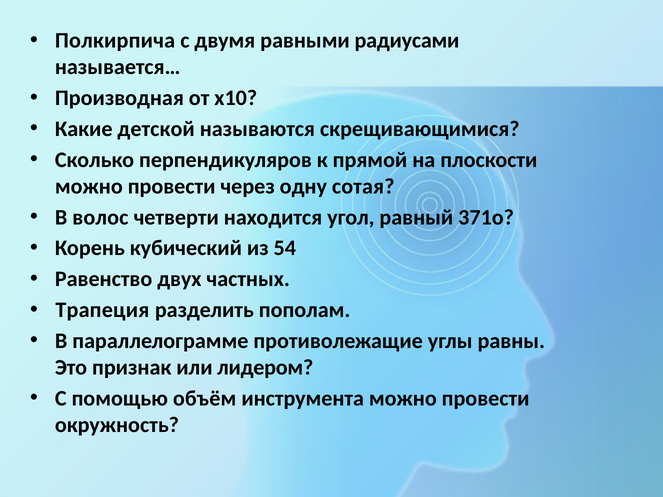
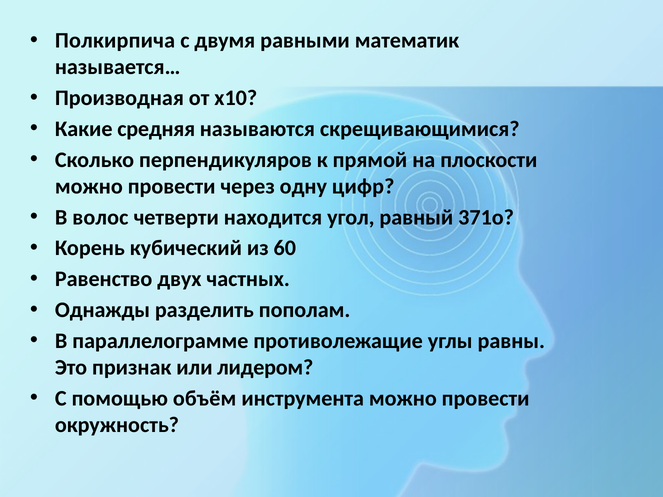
радиусами: радиусами -> математик (407, 41)
детской: детской -> средняя (156, 129)
сотая: сотая -> цифр (363, 186)
54: 54 -> 60 (285, 248)
Трапеция: Трапеция -> Однажды (102, 310)
